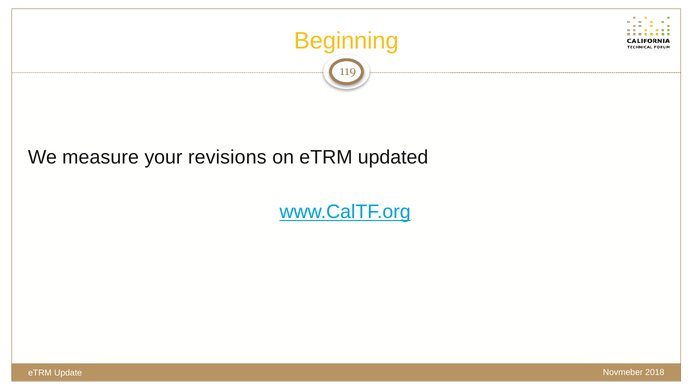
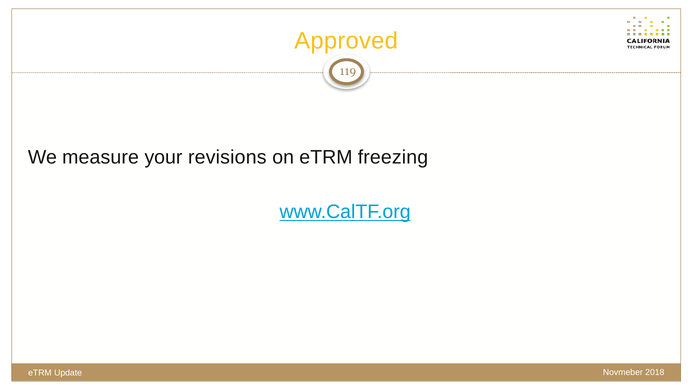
Beginning: Beginning -> Approved (346, 41)
updated: updated -> freezing (393, 157)
